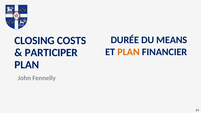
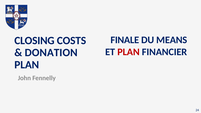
DURÉE: DURÉE -> FINALE (125, 40)
PLAN colour: orange -> red (129, 52)
PARTICIPER: PARTICIPER -> DONATION (51, 53)
